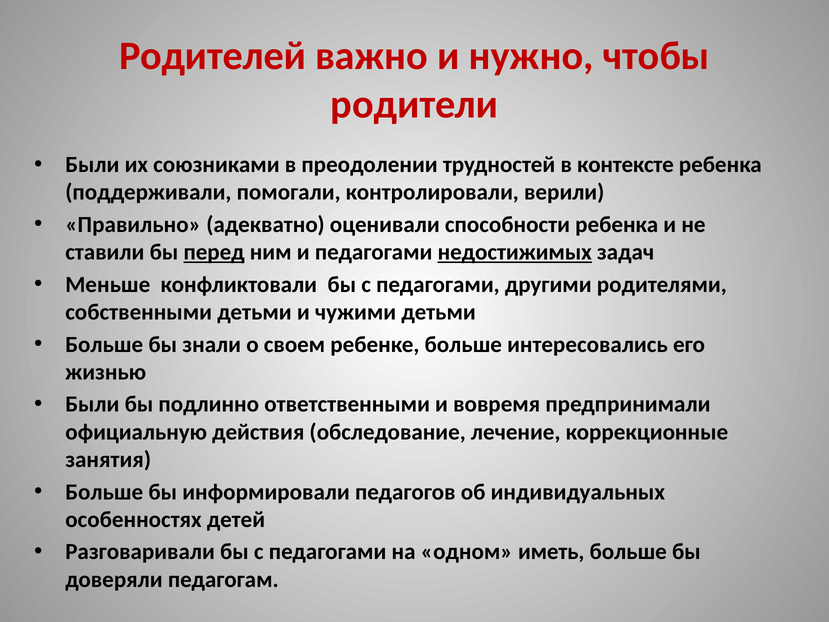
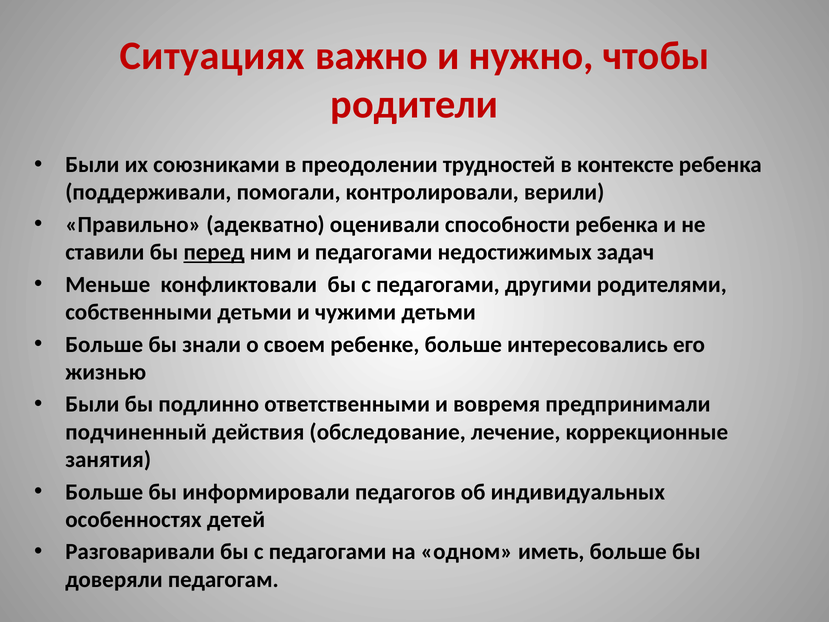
Родителей: Родителей -> Ситуациях (212, 56)
недостижимых underline: present -> none (515, 252)
официальную: официальную -> подчиненный (136, 432)
